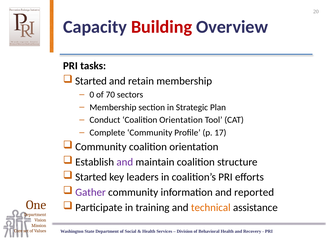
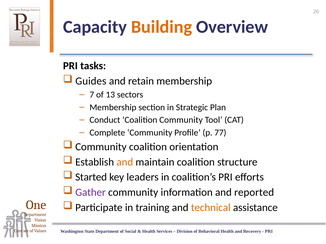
Building colour: red -> orange (162, 27)
Started: Started -> Guides (91, 81)
0: 0 -> 7 (92, 95)
70: 70 -> 13 (110, 95)
Conduct Coalition Orientation: Orientation -> Community (181, 120)
17: 17 -> 77 (220, 133)
and colour: purple -> orange (125, 162)
